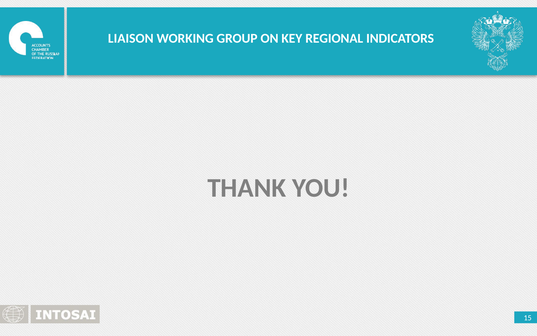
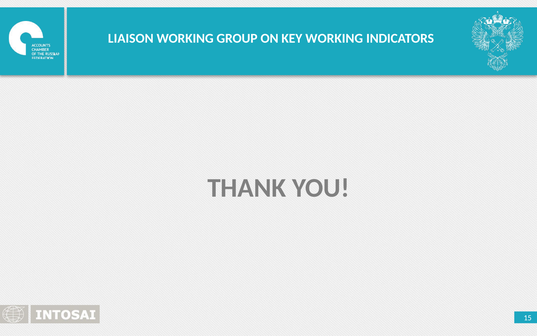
KEY REGIONAL: REGIONAL -> WORKING (334, 38)
